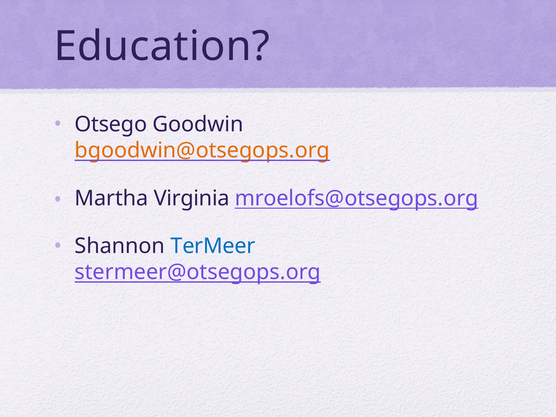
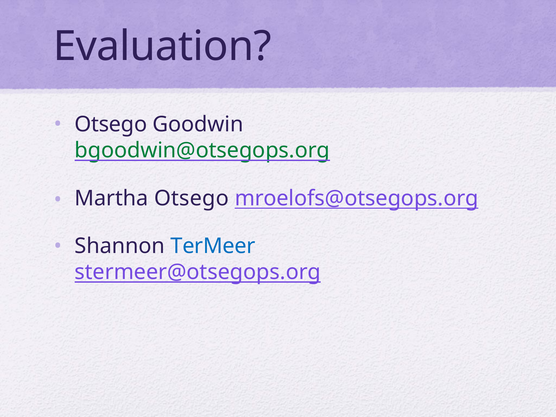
Education: Education -> Evaluation (162, 46)
bgoodwin@otsegops.org colour: orange -> green (202, 150)
Martha Virginia: Virginia -> Otsego (191, 198)
